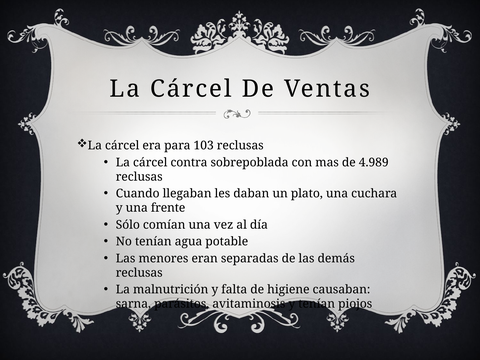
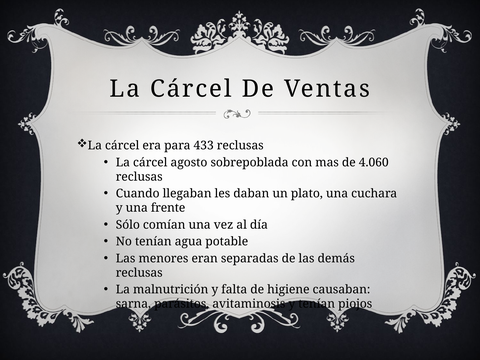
103: 103 -> 433 (204, 146)
contra: contra -> agosto (189, 162)
4.989: 4.989 -> 4.060 (374, 162)
